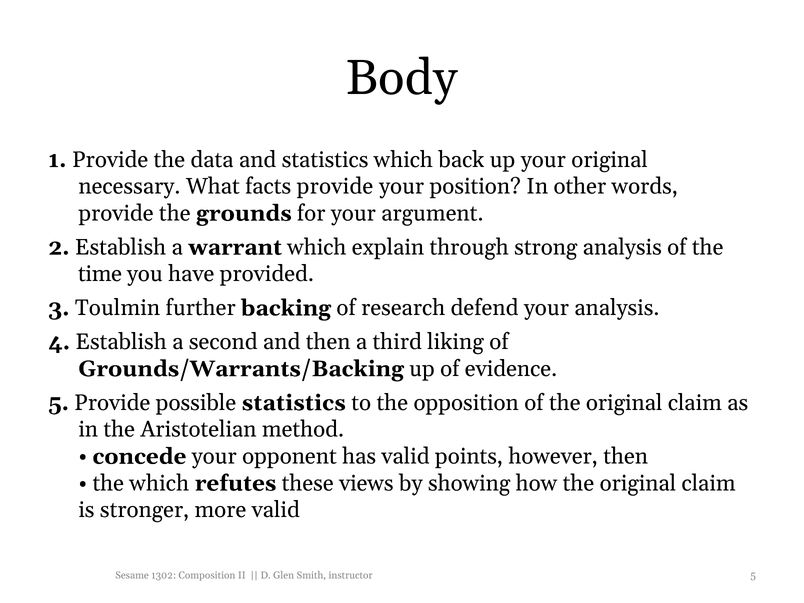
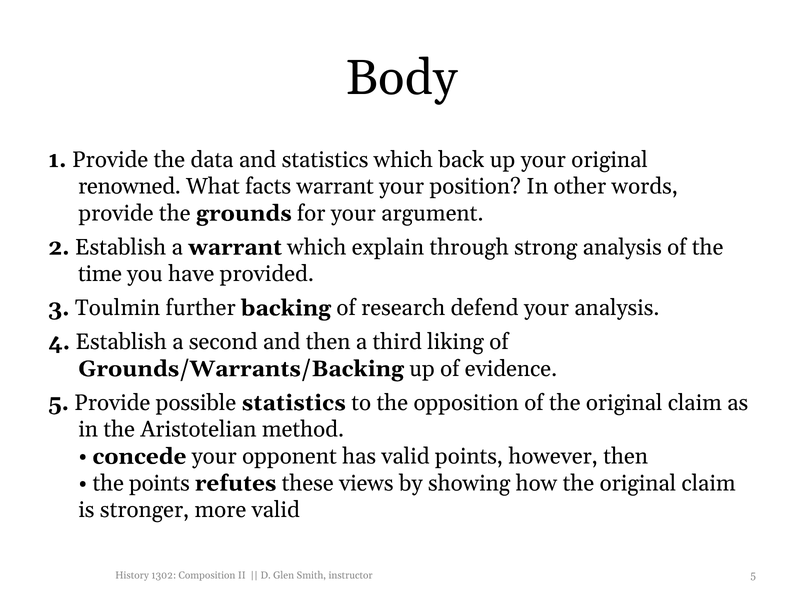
necessary: necessary -> renowned (130, 187)
facts provide: provide -> warrant (335, 187)
the which: which -> points (159, 483)
Sesame: Sesame -> History (132, 575)
